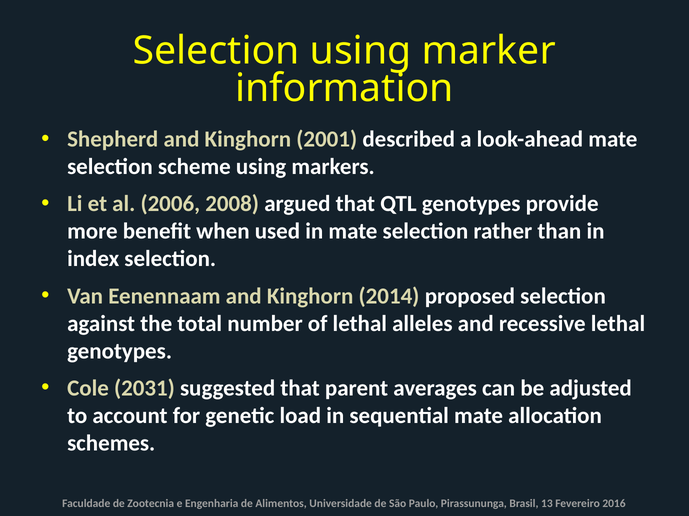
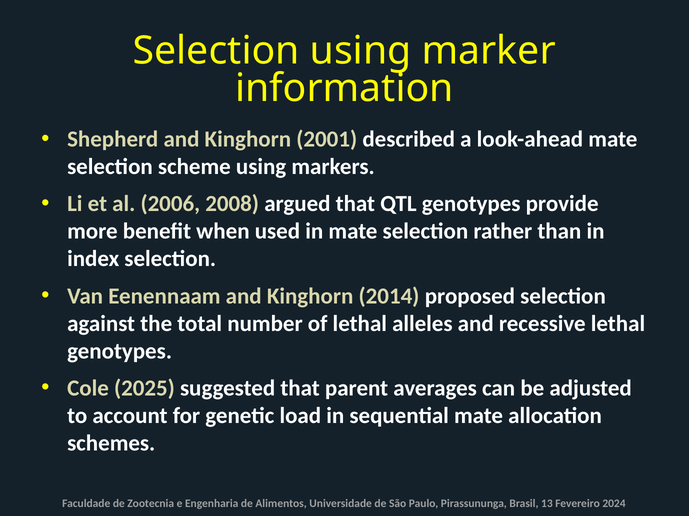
2031: 2031 -> 2025 (144, 389)
2016: 2016 -> 2024 (614, 504)
